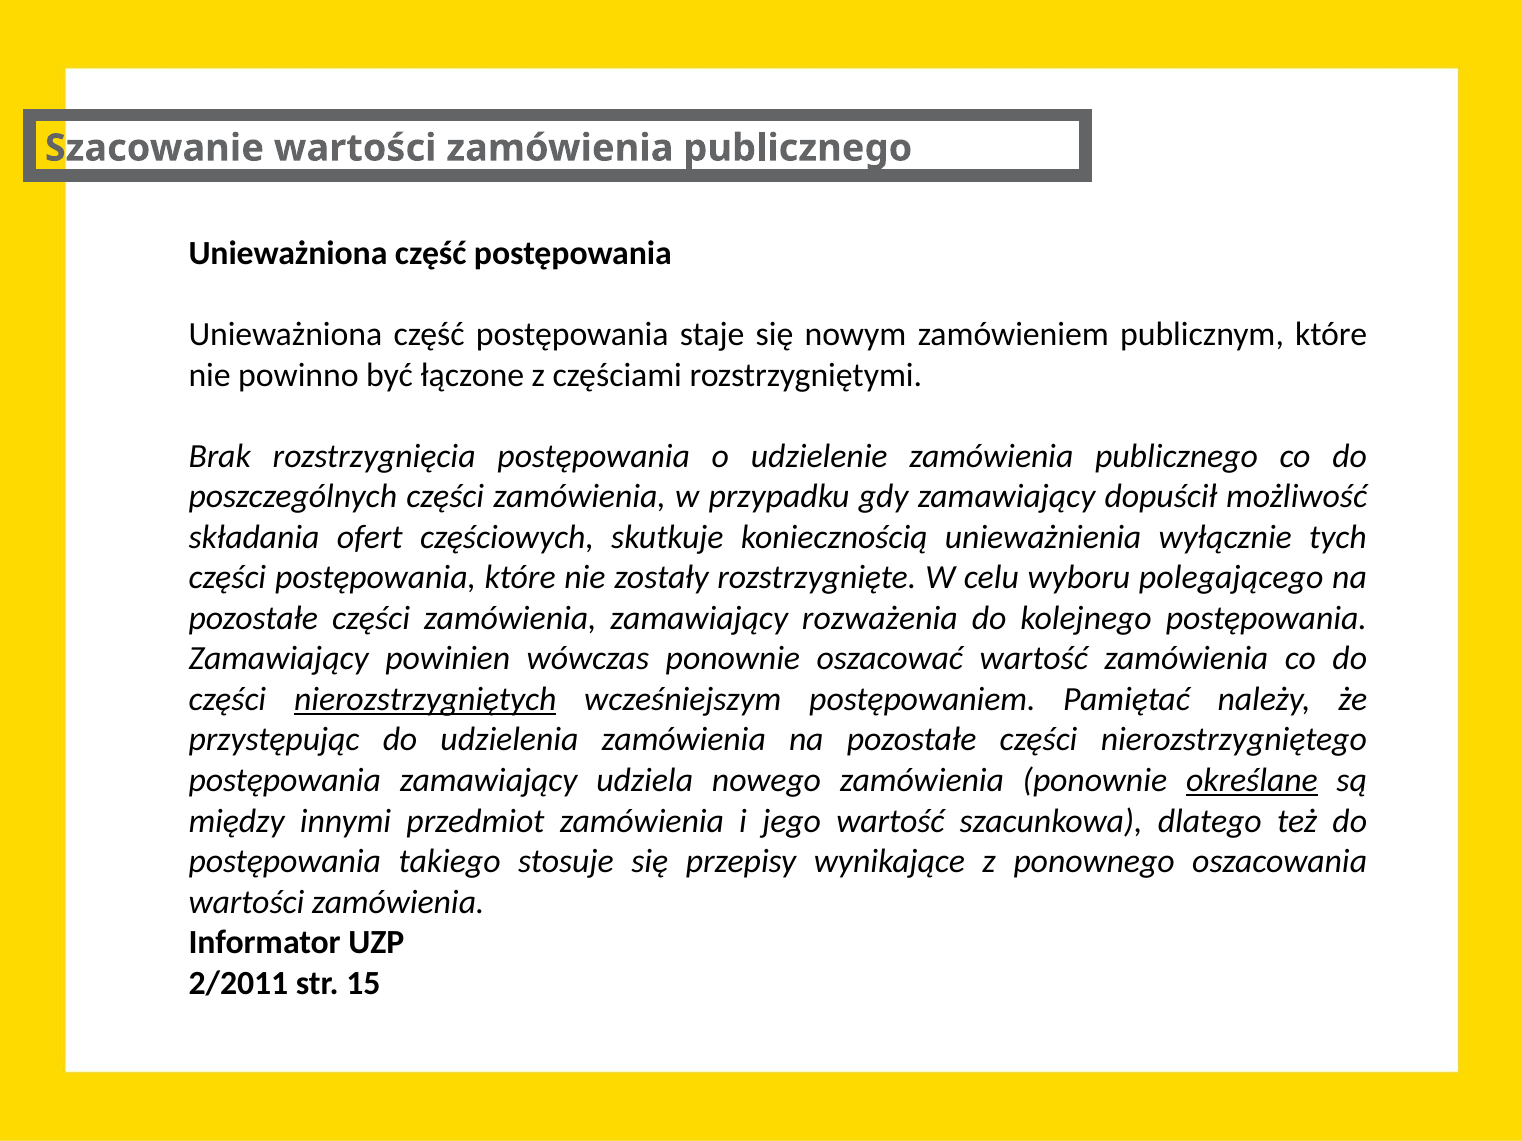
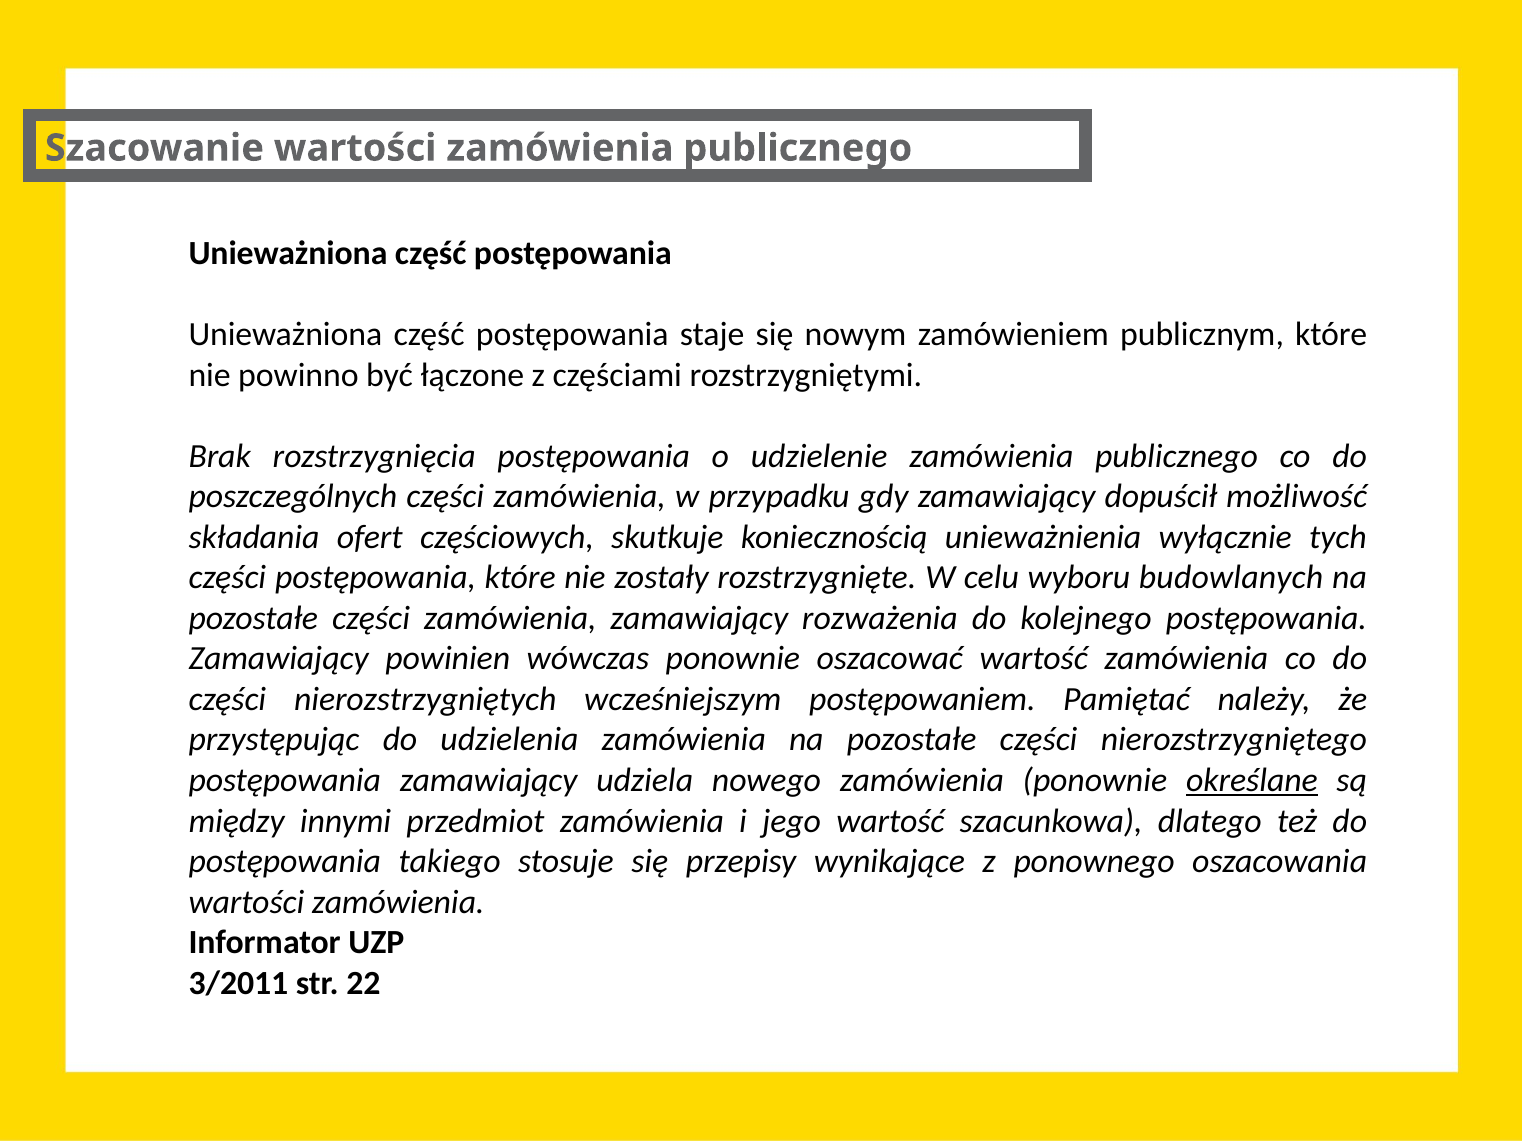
polegającego: polegającego -> budowlanych (1231, 578)
nierozstrzygniętych underline: present -> none (425, 700)
2/2011: 2/2011 -> 3/2011 (238, 984)
15: 15 -> 22 (363, 984)
